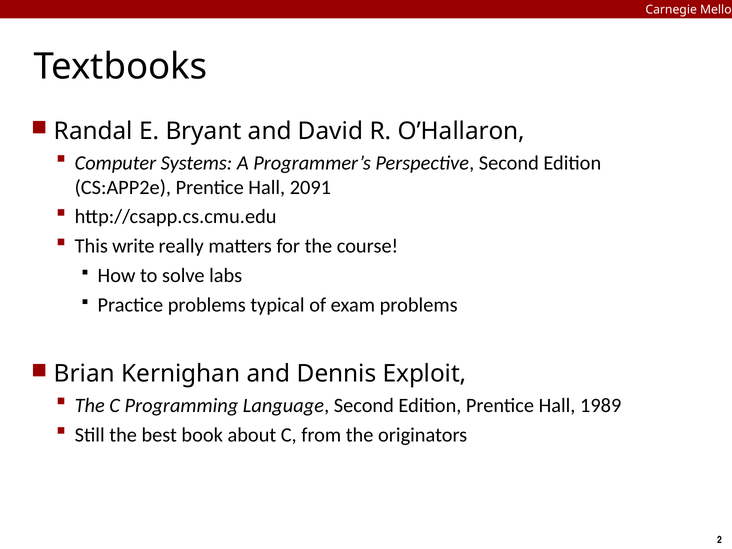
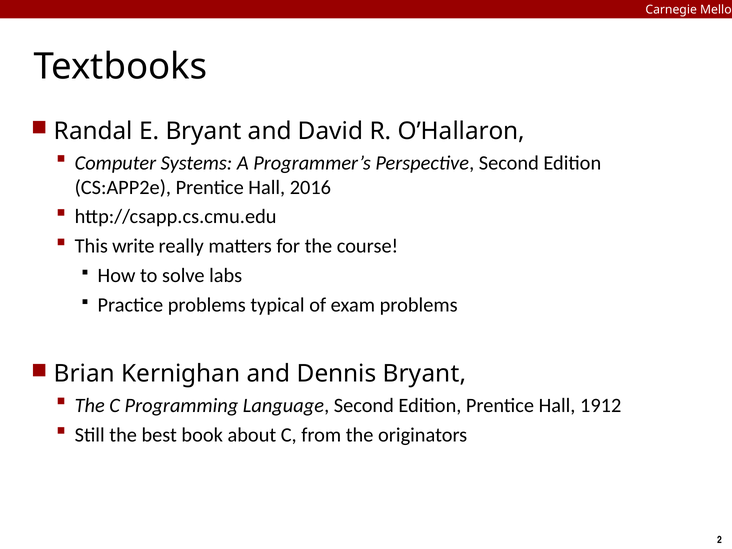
2091: 2091 -> 2016 (310, 187)
Dennis Exploit: Exploit -> Bryant (424, 374)
1989: 1989 -> 1912 (601, 405)
